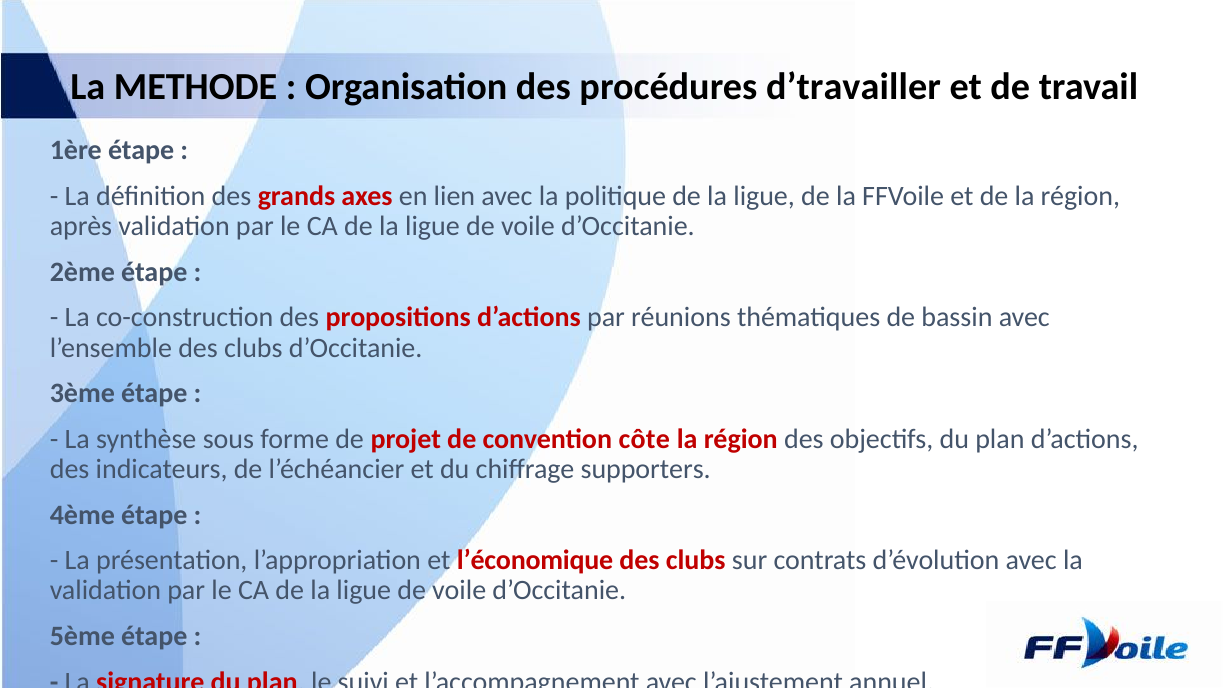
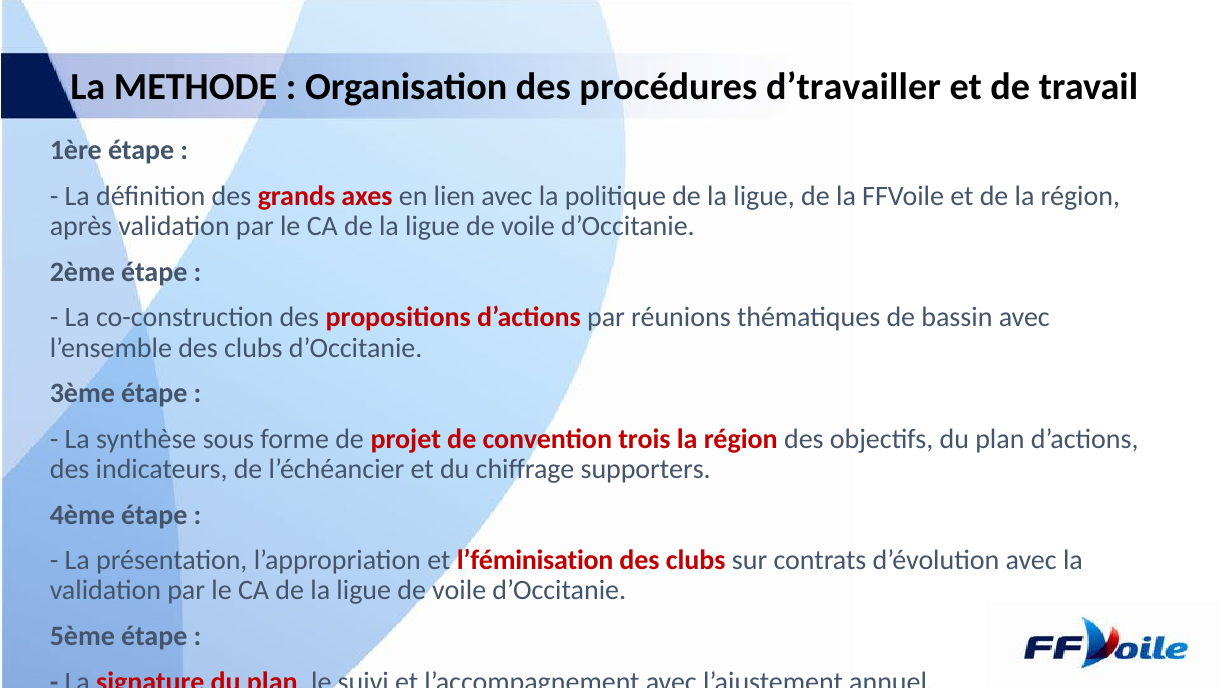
côte: côte -> trois (644, 439)
l’économique: l’économique -> l’féminisation (535, 560)
